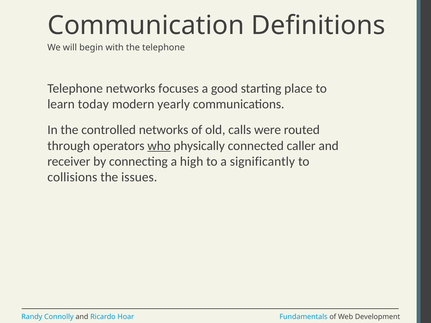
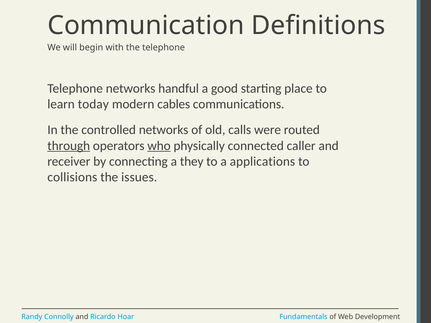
focuses: focuses -> handful (179, 89)
yearly: yearly -> cables (174, 104)
through underline: none -> present (69, 146)
high: high -> they (192, 162)
significantly: significantly -> applications (262, 162)
